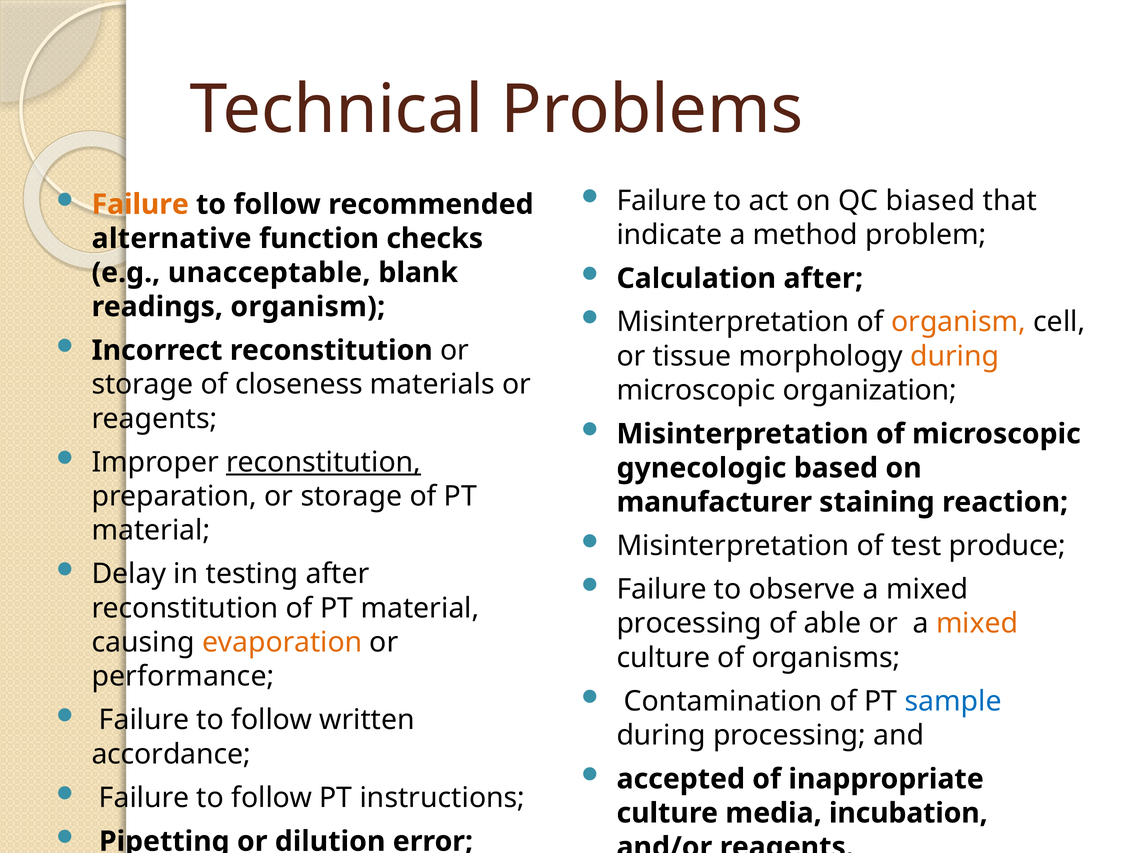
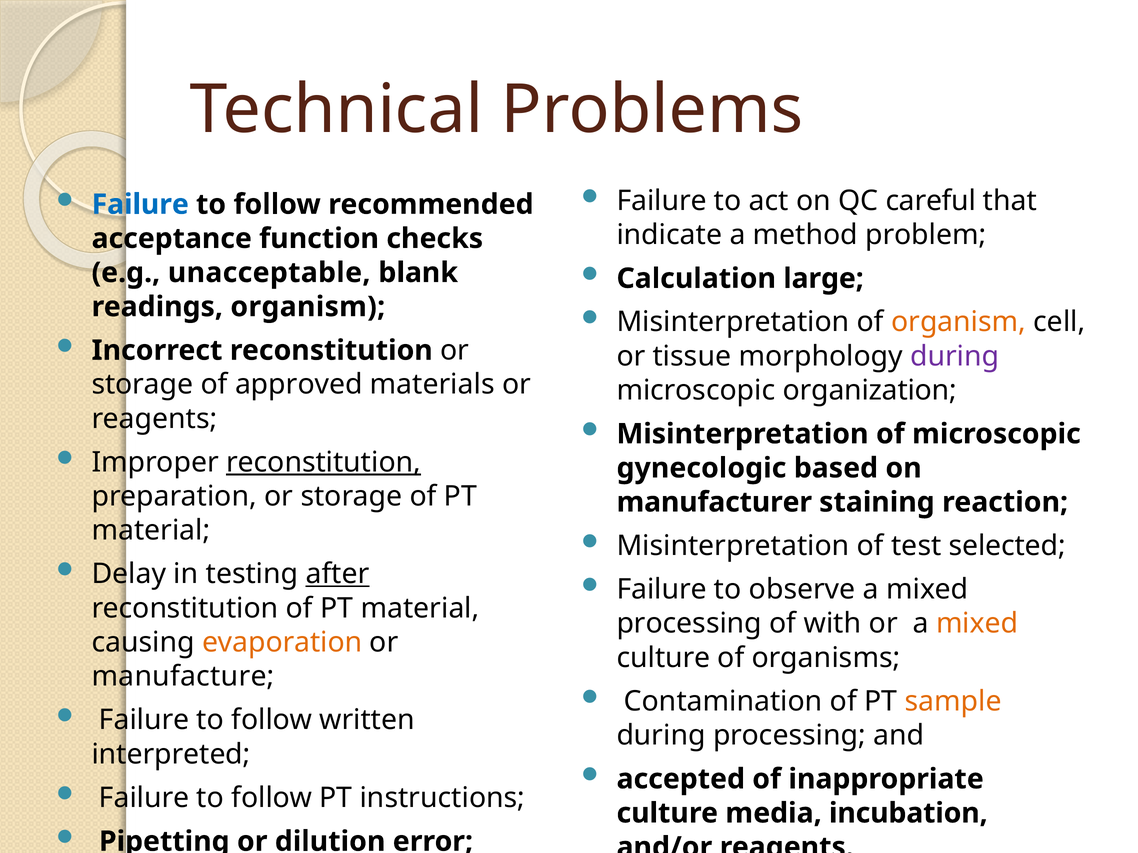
biased: biased -> careful (931, 201)
Failure colour: orange -> blue (140, 205)
alternative: alternative -> acceptance (172, 239)
Calculation after: after -> large (824, 279)
during colour: orange -> purple (955, 356)
closeness: closeness -> approved (299, 385)
produce: produce -> selected (1007, 546)
after underline: none -> present (338, 574)
able: able -> with (833, 624)
performance: performance -> manufacture (183, 677)
sample colour: blue -> orange (953, 702)
accordance: accordance -> interpreted (171, 755)
